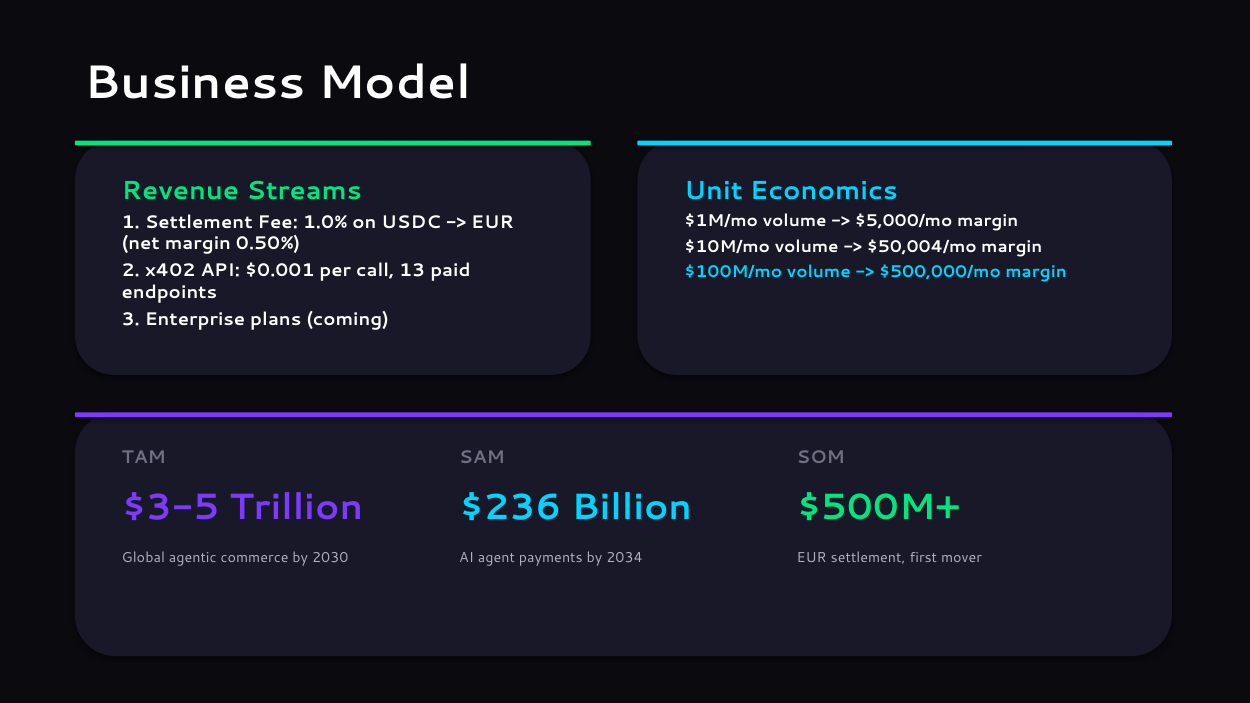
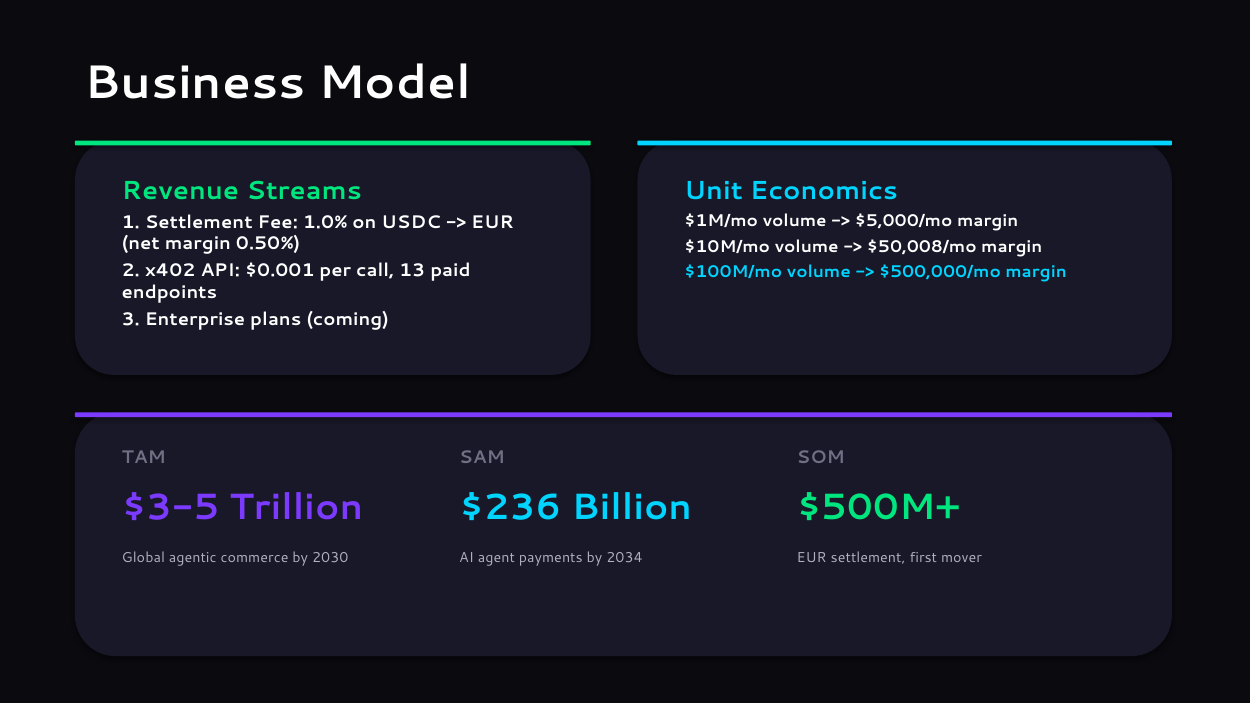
$50,004/mo: $50,004/mo -> $50,008/mo (922, 247)
